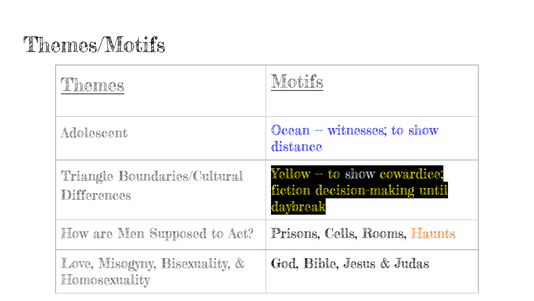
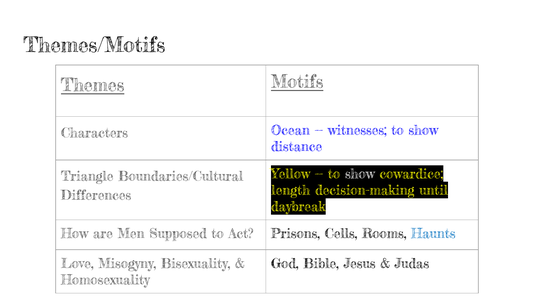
Adolescent: Adolescent -> Characters (94, 133)
fiction: fiction -> length (291, 190)
Haunts colour: orange -> blue (433, 233)
